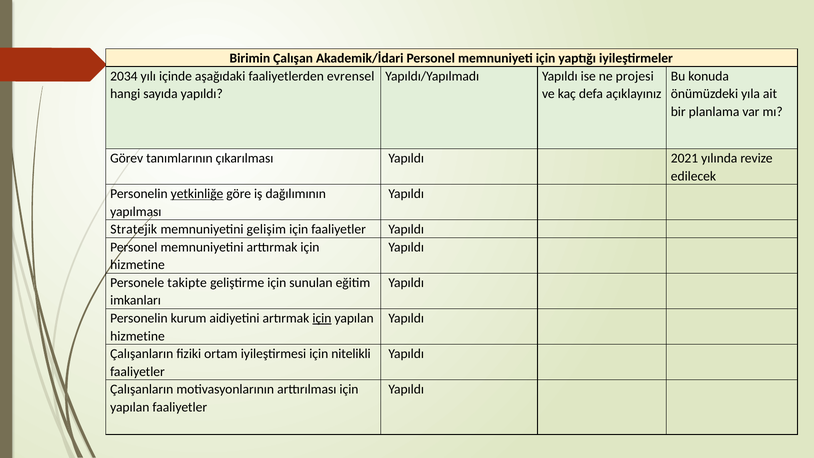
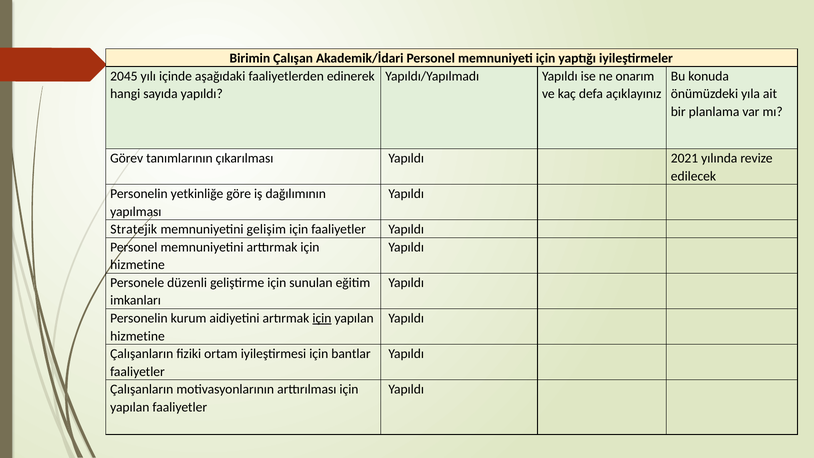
2034: 2034 -> 2045 (124, 76)
evrensel: evrensel -> edinerek (351, 76)
projesi: projesi -> onarım (635, 76)
yetkinliğe underline: present -> none (197, 194)
takipte: takipte -> düzenli (187, 283)
nitelikli: nitelikli -> bantlar (351, 354)
